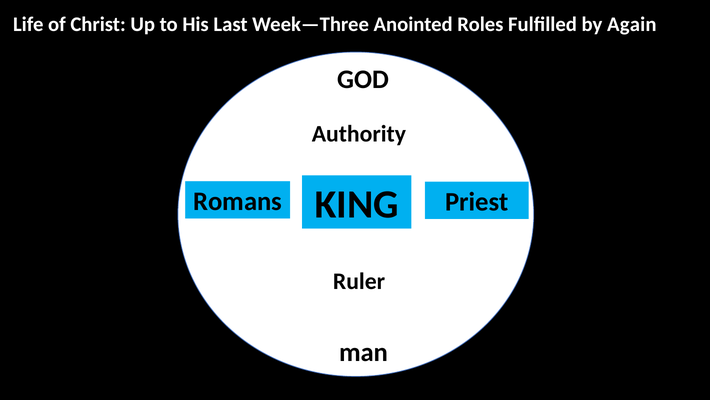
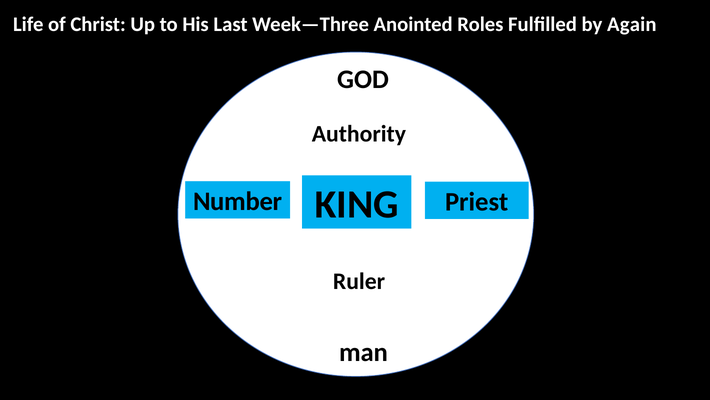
Romans: Romans -> Number (238, 201)
